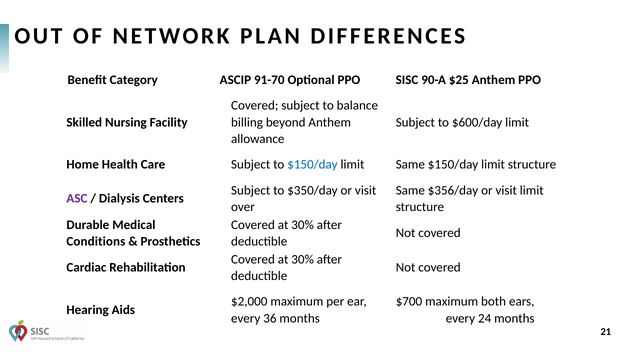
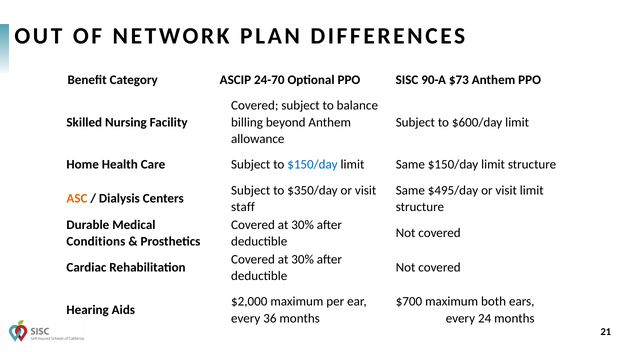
91-70: 91-70 -> 24-70 (269, 80)
$25: $25 -> $73 (459, 80)
$356/day: $356/day -> $495/day (453, 190)
ASC colour: purple -> orange (77, 199)
over: over -> staff (243, 207)
